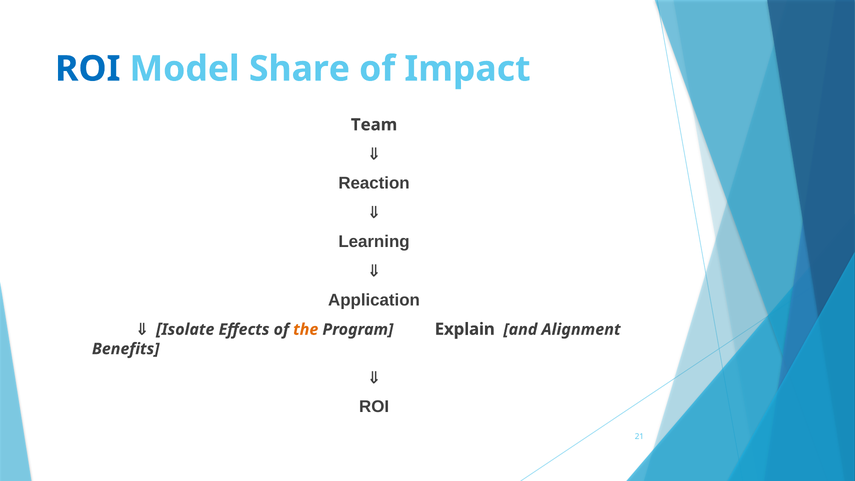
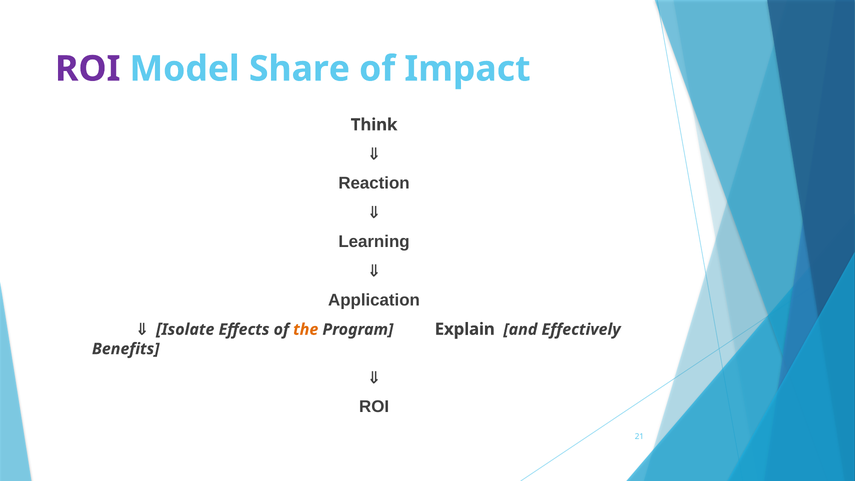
ROI colour: blue -> purple (88, 69)
Team: Team -> Think (374, 125)
Alignment: Alignment -> Effectively (581, 329)
